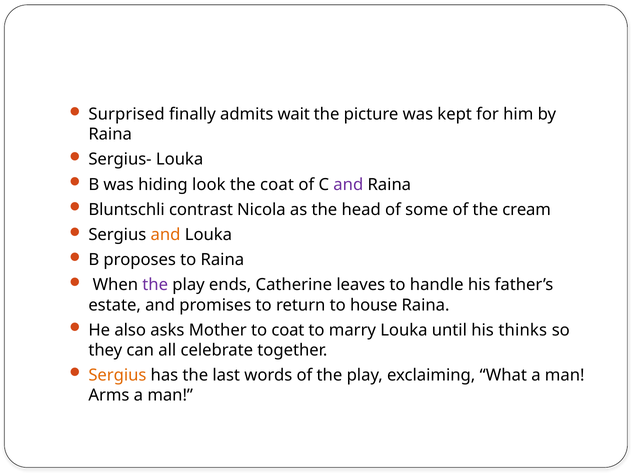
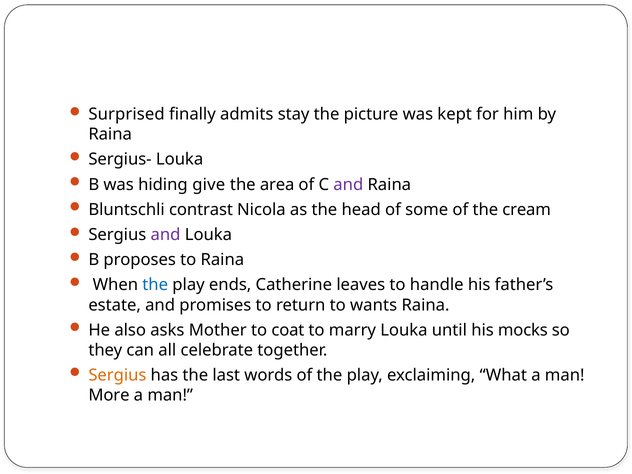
wait: wait -> stay (294, 114)
look: look -> give (209, 185)
the coat: coat -> area (277, 185)
and colour: orange -> purple (166, 235)
the colour: purple -> blue (155, 285)
house: house -> wants (374, 305)
thinks: thinks -> mocks (523, 330)
Arms: Arms -> More (109, 395)
